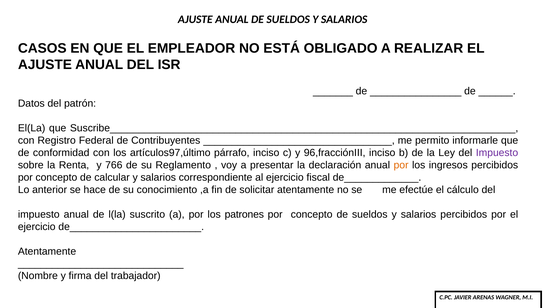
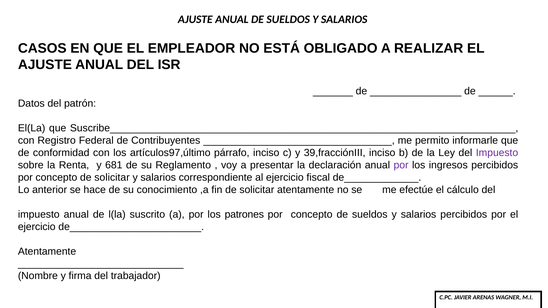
96,fracciónIII: 96,fracciónIII -> 39,fracciónIII (335, 153)
766: 766 -> 681 (114, 165)
por colour: orange -> purple (401, 165)
concepto de calcular: calcular -> solicitar (112, 178)
